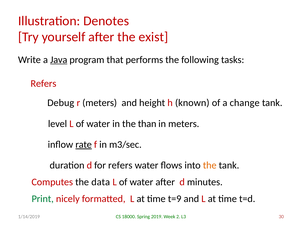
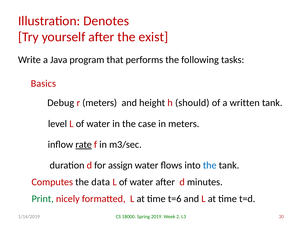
Java underline: present -> none (59, 60)
Refers: Refers -> Basics (43, 83)
known: known -> should (192, 103)
change: change -> written (245, 103)
than: than -> case (147, 123)
for refers: refers -> assign (120, 165)
the colour: orange -> blue (210, 165)
t=9: t=9 -> t=6 (175, 198)
